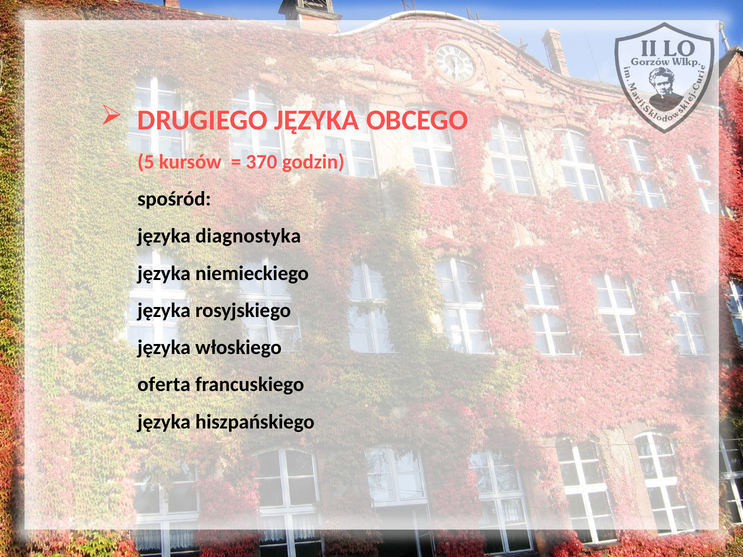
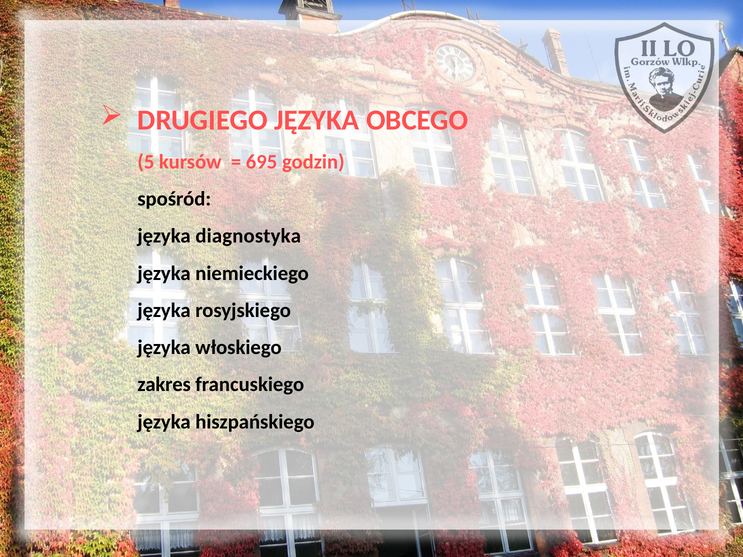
370: 370 -> 695 (262, 162)
oferta: oferta -> zakres (164, 385)
